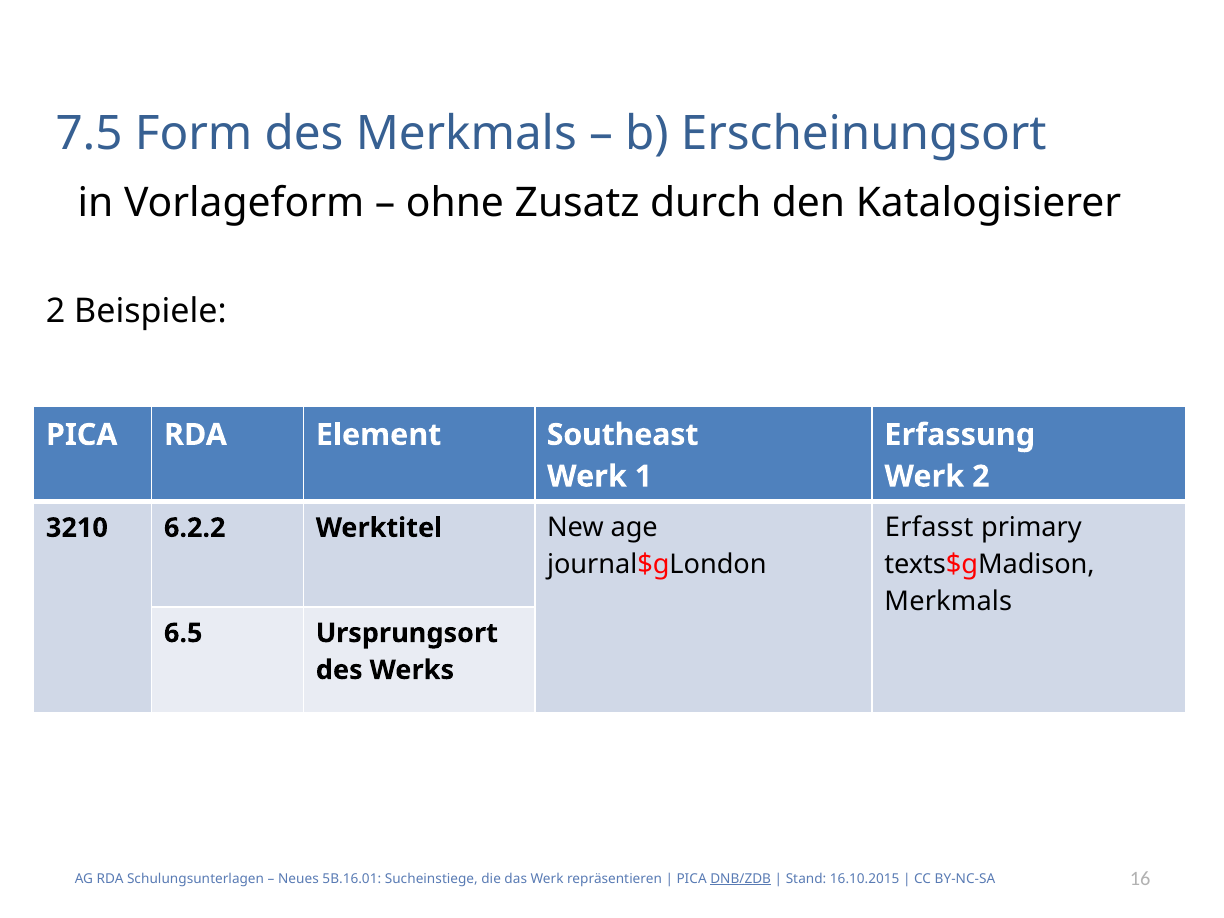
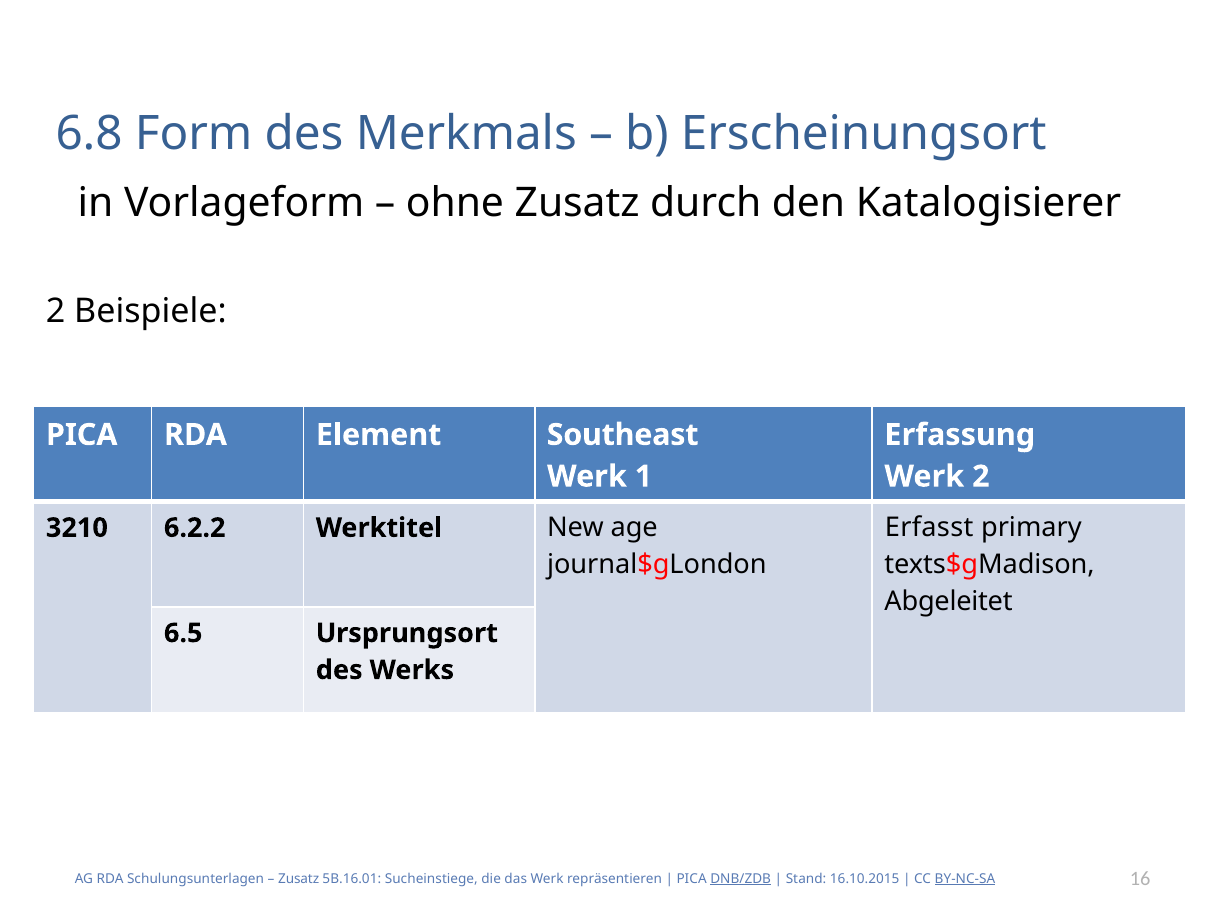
7.5: 7.5 -> 6.8 (89, 134)
Merkmals: Merkmals -> Abgeleitet (949, 602)
Neues: Neues -> Zusatz (299, 879)
BY-NC-SA underline: none -> present (965, 879)
